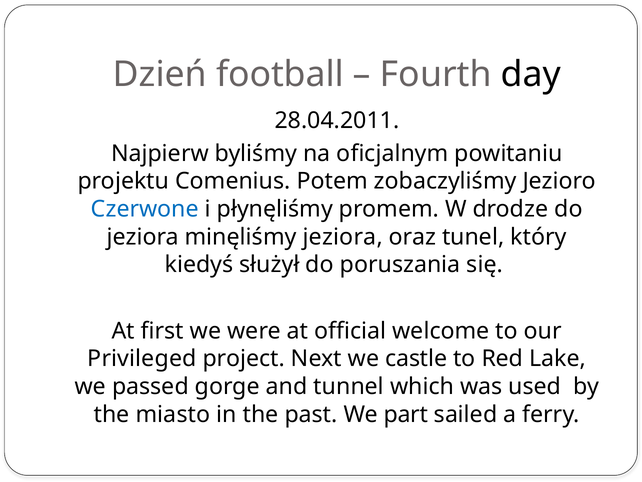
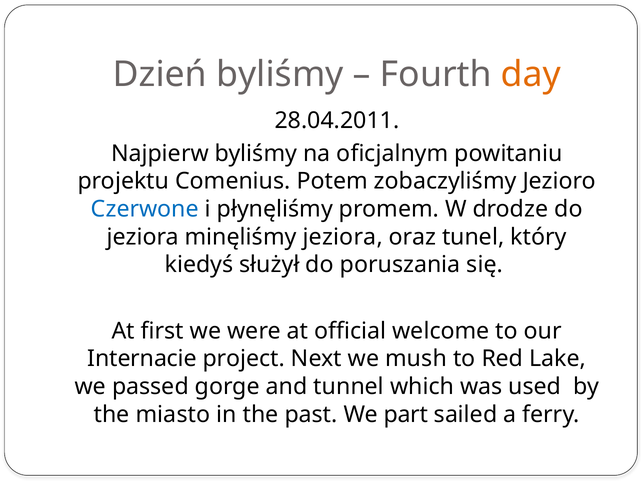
Dzień football: football -> byliśmy (280, 74)
day colour: black -> orange (531, 74)
Privileged: Privileged -> Internacie (142, 358)
castle: castle -> mush (416, 358)
